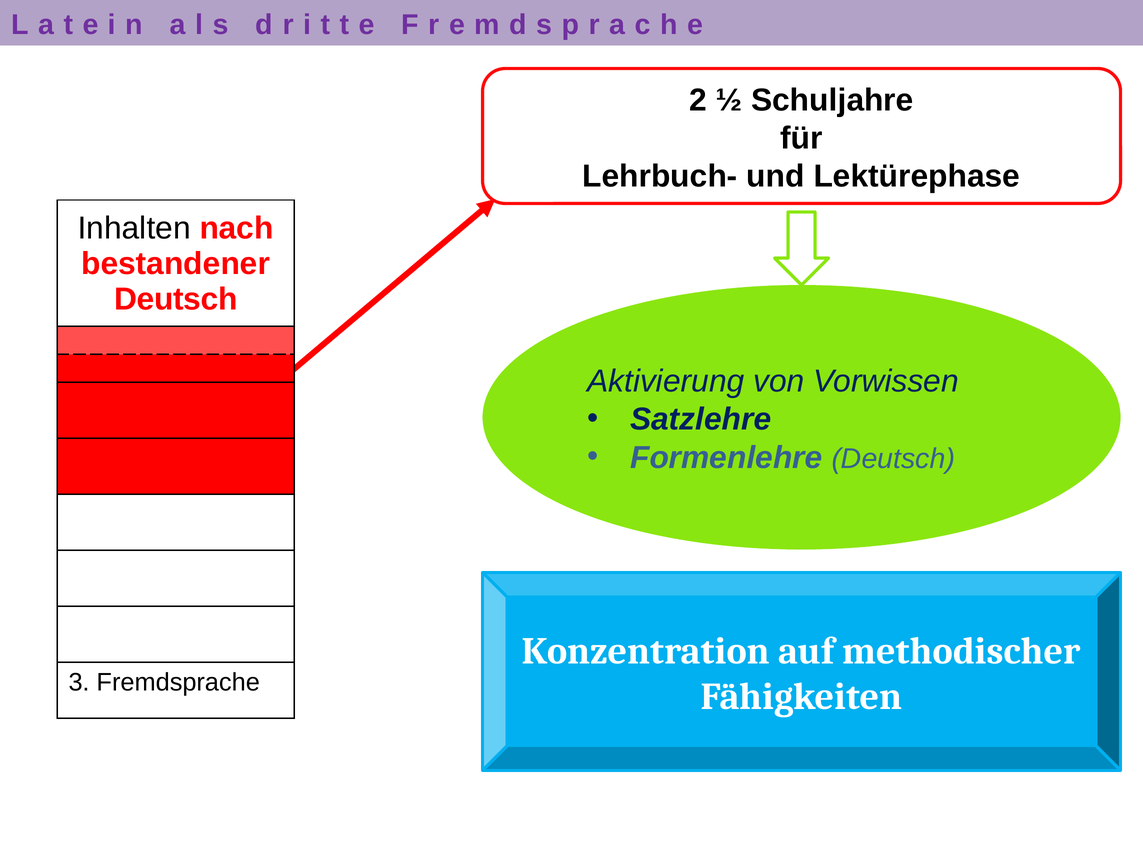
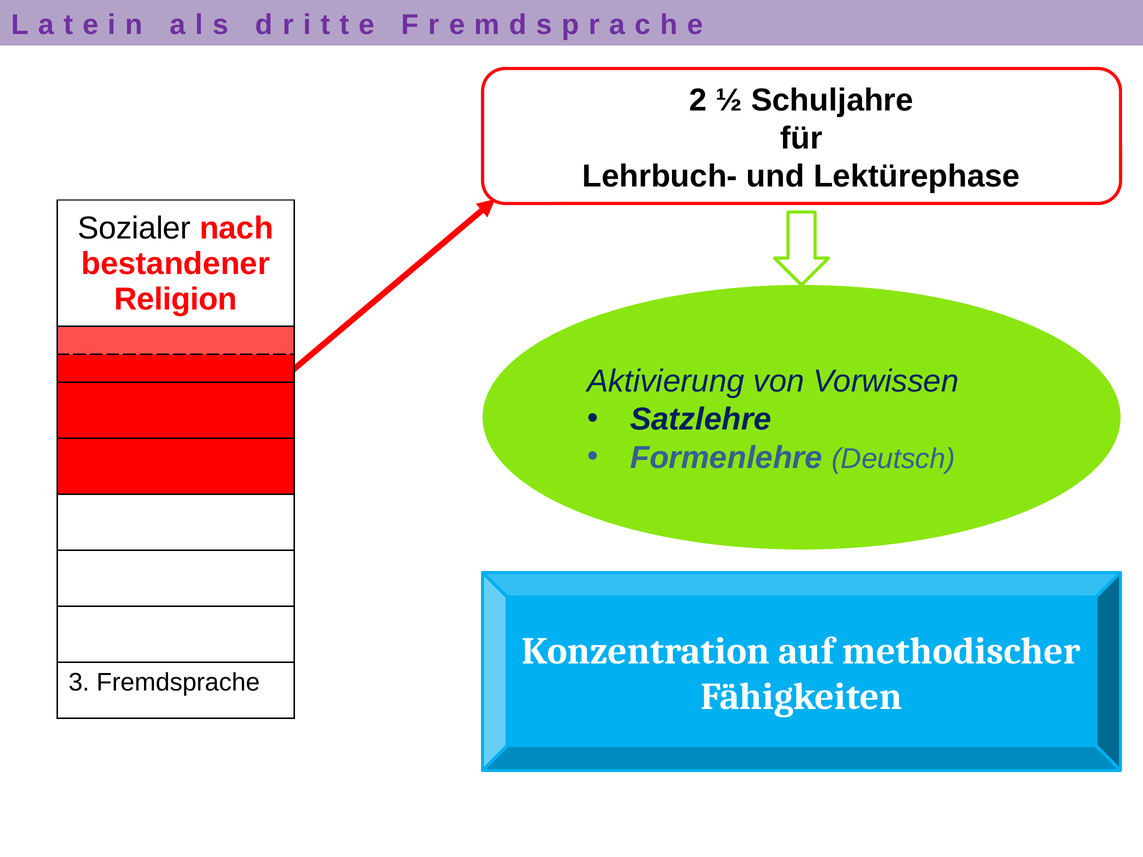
Inhalten: Inhalten -> Sozialer (134, 228)
Deutsch: Deutsch -> Religion (176, 299)
